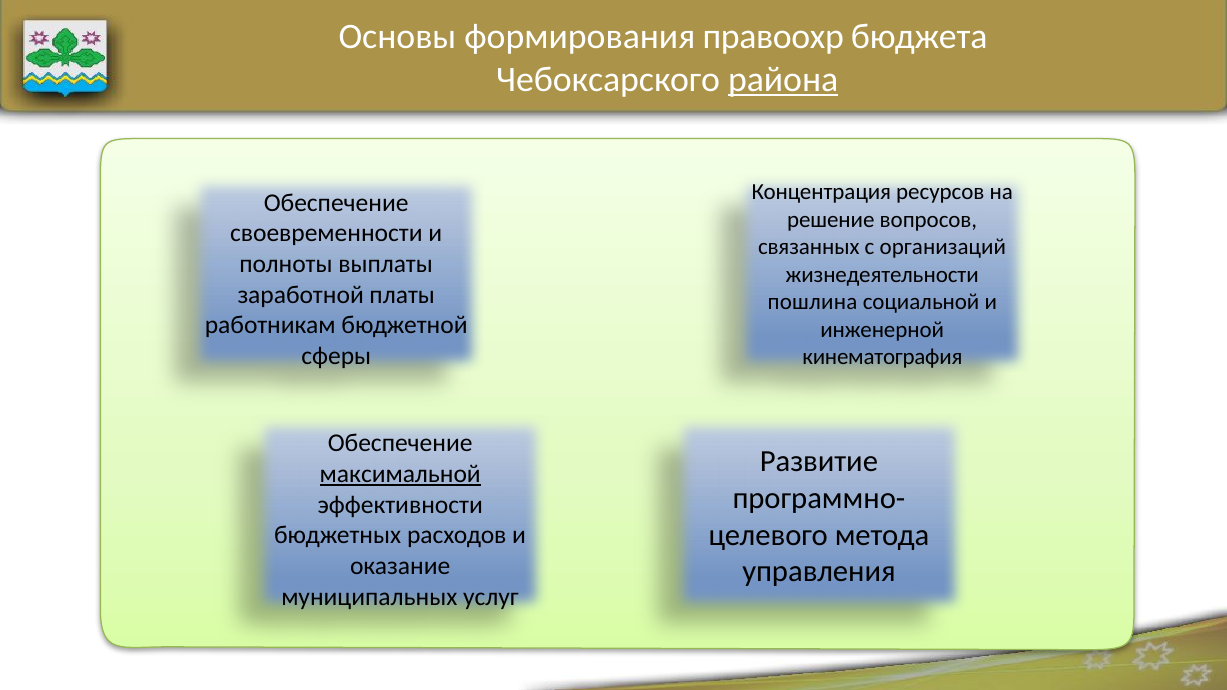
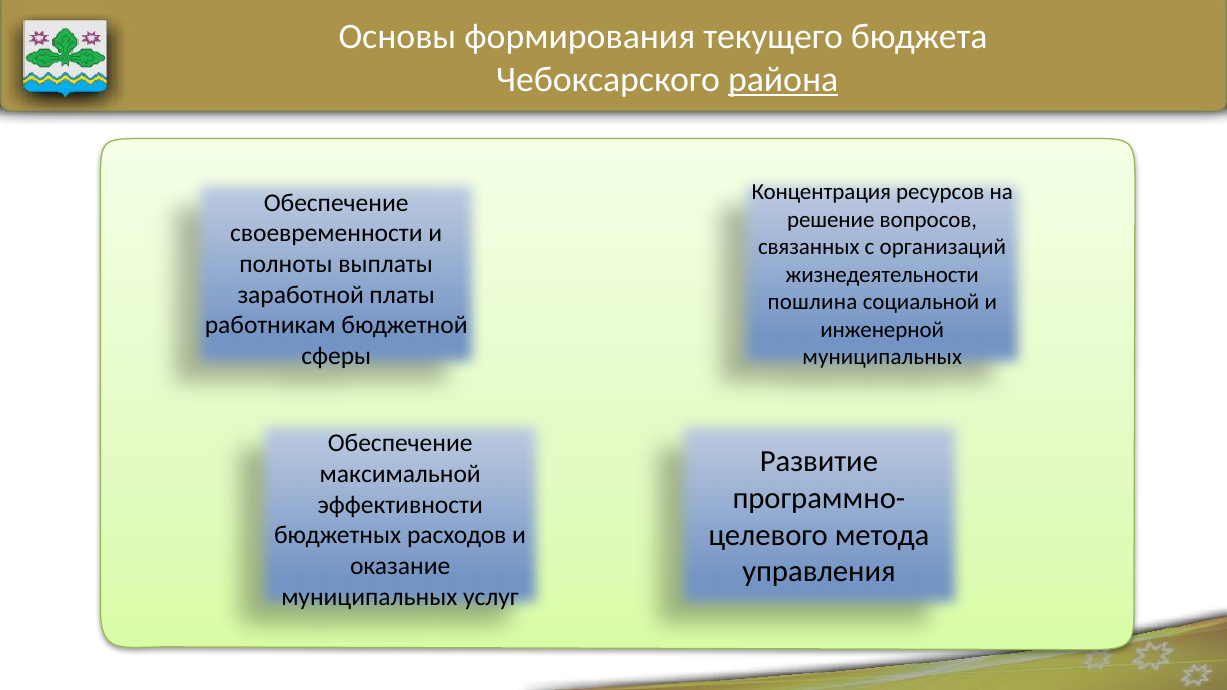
правоохр: правоохр -> текущего (773, 37)
кинематография: кинематография -> муниципальных (882, 357)
максимальной underline: present -> none (400, 474)
